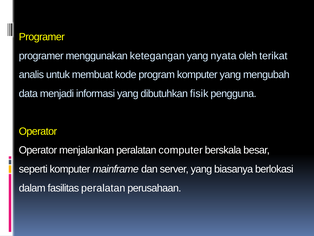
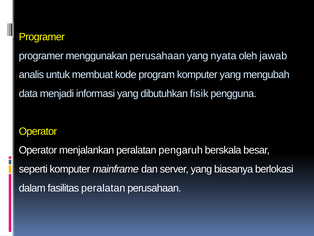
menggunakan ketegangan: ketegangan -> perusahaan (157, 56)
terikat: terikat -> jawab (273, 56)
computer: computer -> pengaruh (181, 150)
